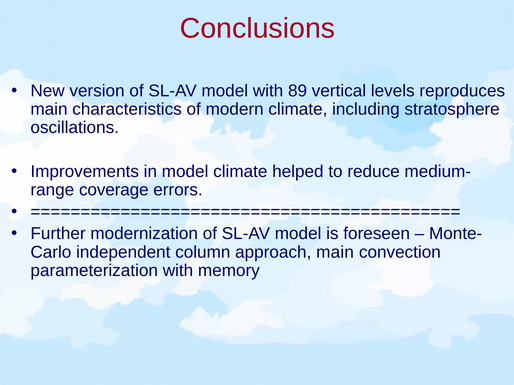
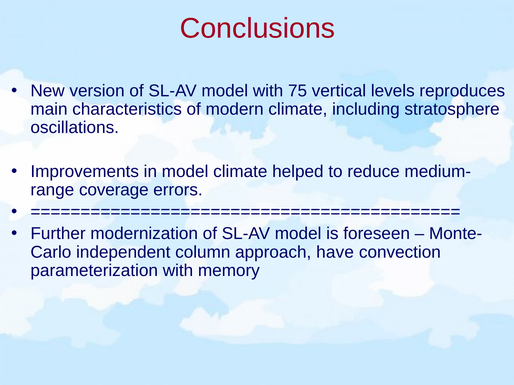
89: 89 -> 75 (298, 91)
approach main: main -> have (335, 252)
